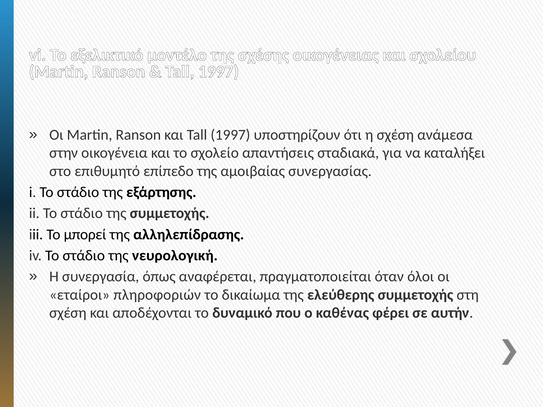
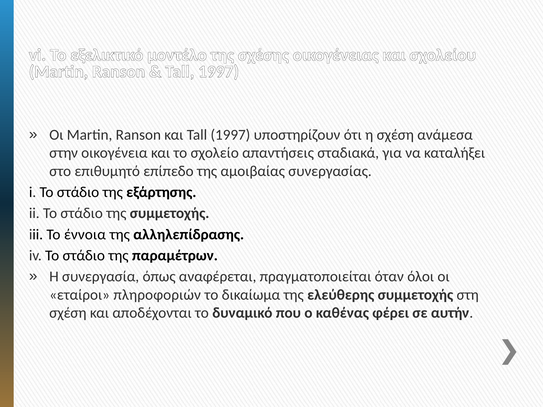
μπορεί: μπορεί -> έννοια (85, 235)
νευρολογική: νευρολογική -> παραμέτρων (175, 256)
